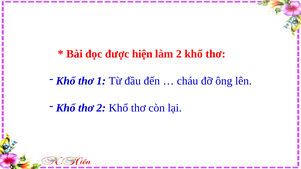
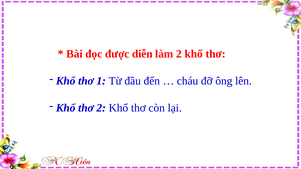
hiện: hiện -> diễn (142, 54)
